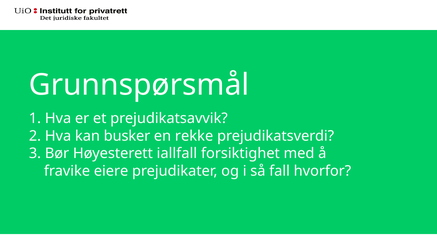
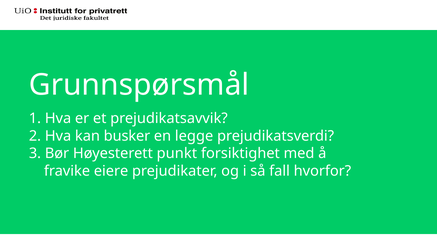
rekke: rekke -> legge (194, 136)
iallfall: iallfall -> punkt (177, 153)
